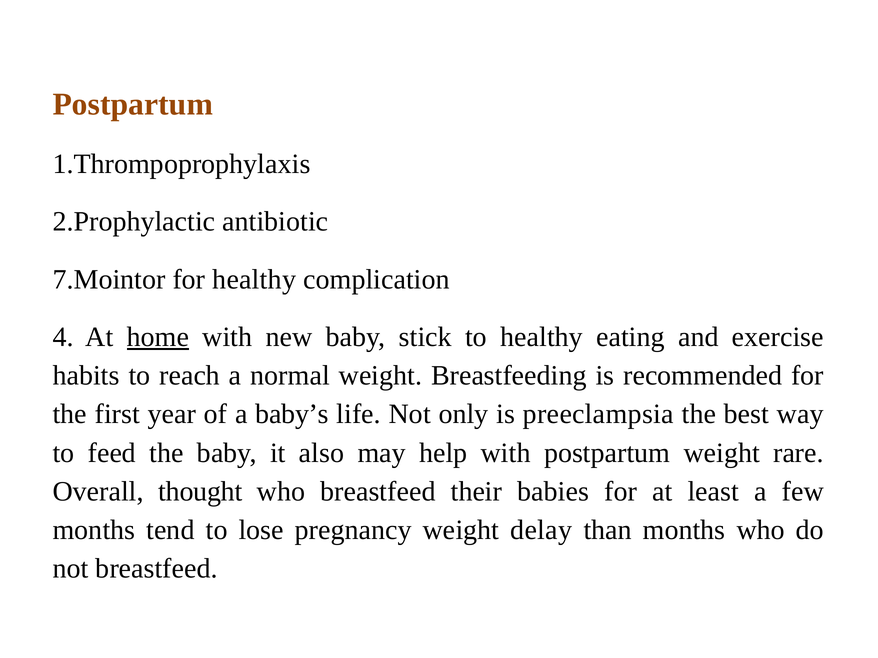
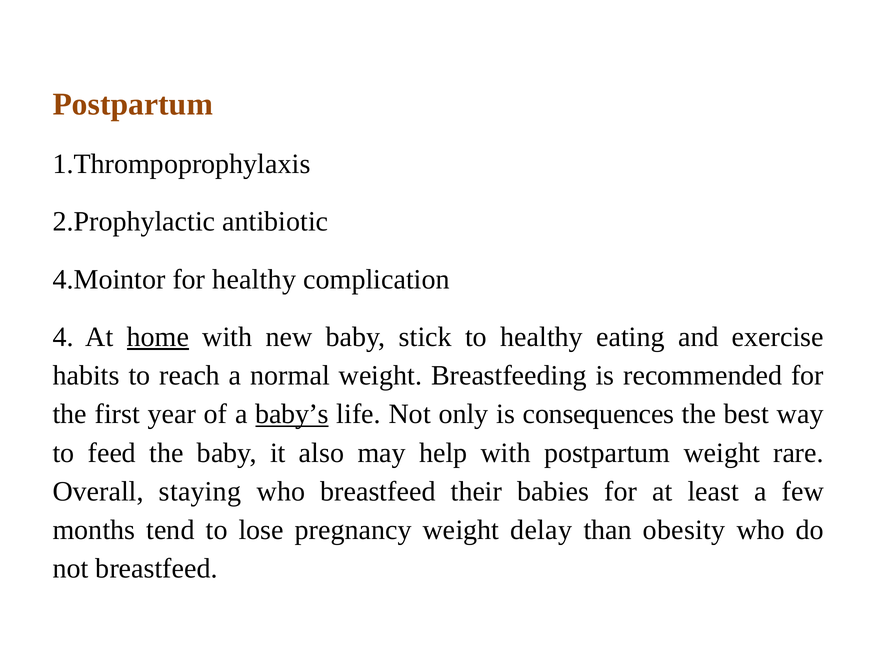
7.Mointor: 7.Mointor -> 4.Mointor (109, 280)
baby’s underline: none -> present (292, 415)
preeclampsia: preeclampsia -> consequences (599, 415)
thought: thought -> staying (200, 492)
than months: months -> obesity (684, 530)
